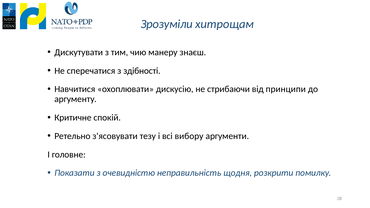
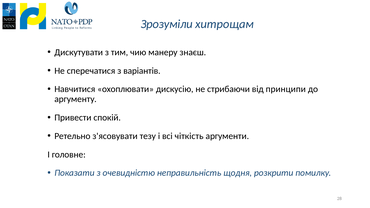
здібності: здібності -> варіантів (142, 71)
Критичне: Критичне -> Привести (73, 118)
вибору: вибору -> чіткість (189, 136)
